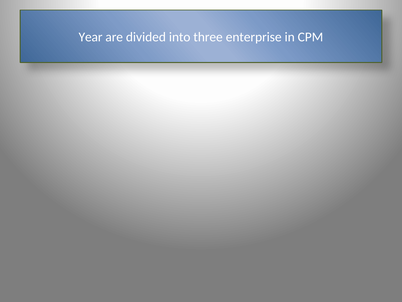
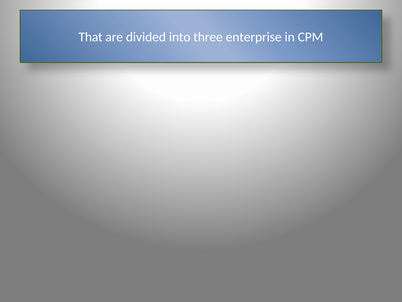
Year: Year -> That (91, 37)
